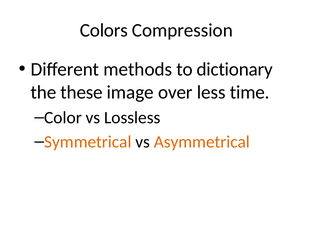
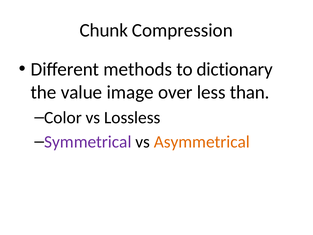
Colors: Colors -> Chunk (104, 30)
these: these -> value (82, 92)
time: time -> than (250, 92)
Symmetrical colour: orange -> purple (88, 142)
